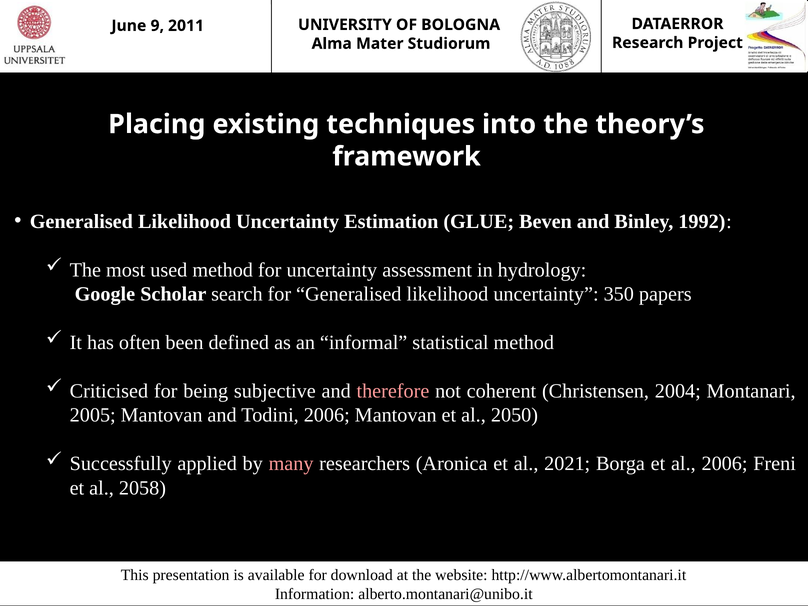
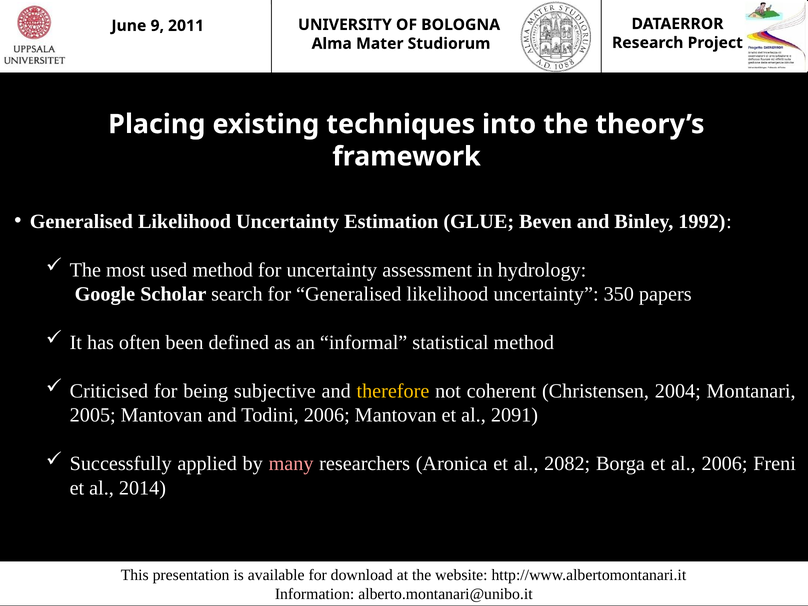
therefore colour: pink -> yellow (393, 391)
2050: 2050 -> 2091 (515, 415)
2021: 2021 -> 2082 (567, 464)
2058: 2058 -> 2014 (142, 488)
